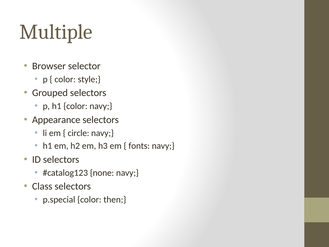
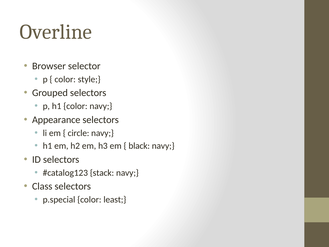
Multiple: Multiple -> Overline (56, 32)
fonts: fonts -> black (139, 146)
none: none -> stack (102, 173)
then: then -> least (115, 199)
